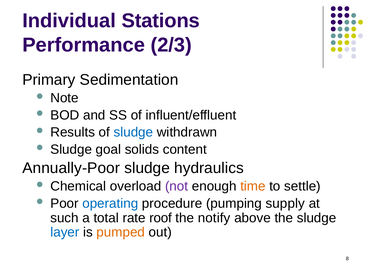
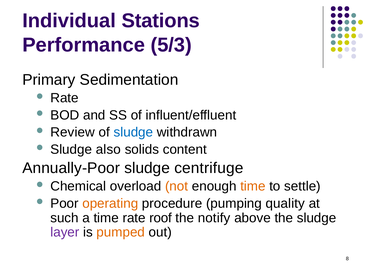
2/3: 2/3 -> 5/3 (171, 45)
Note: Note -> Rate (64, 98)
Results: Results -> Review (73, 132)
goal: goal -> also (108, 150)
hydraulics: hydraulics -> centrifuge (209, 168)
not colour: purple -> orange (177, 186)
operating colour: blue -> orange (110, 204)
supply: supply -> quality (285, 204)
a total: total -> time (106, 218)
layer colour: blue -> purple (65, 233)
